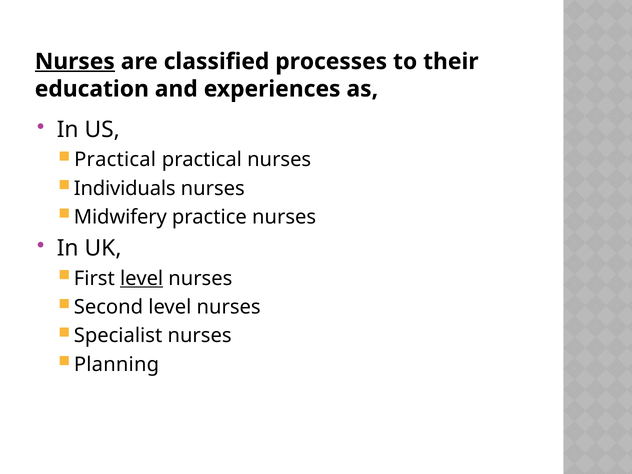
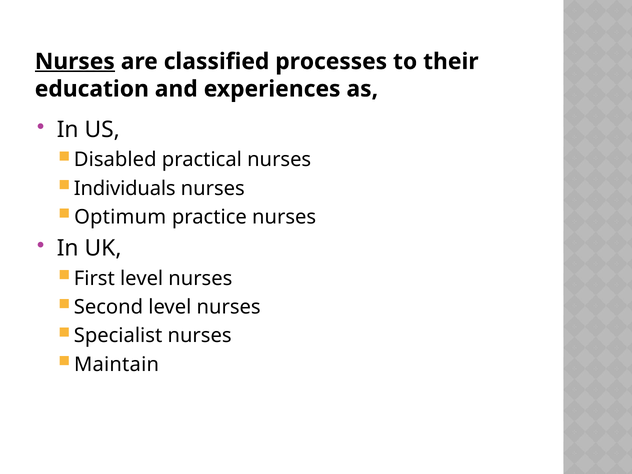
Practical: Practical -> Disabled (115, 160)
Midwifery: Midwifery -> Optimum (120, 217)
level underline: present -> none (142, 278)
Planning: Planning -> Maintain (117, 364)
